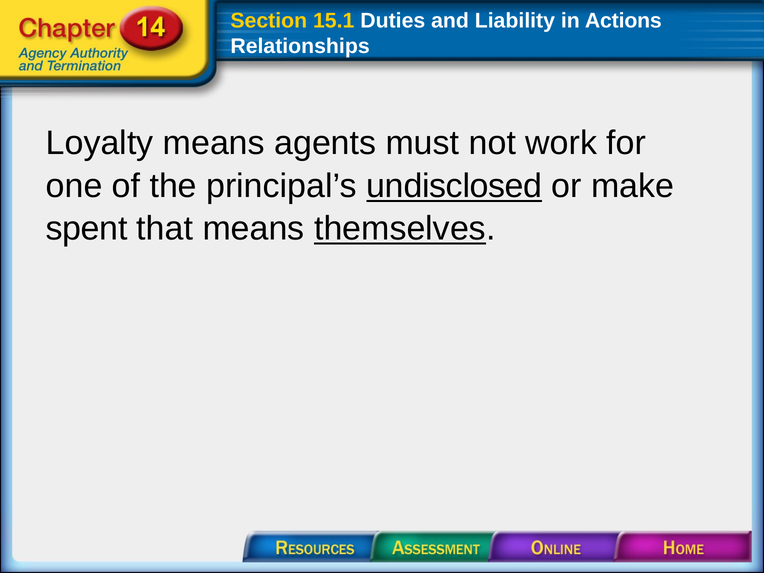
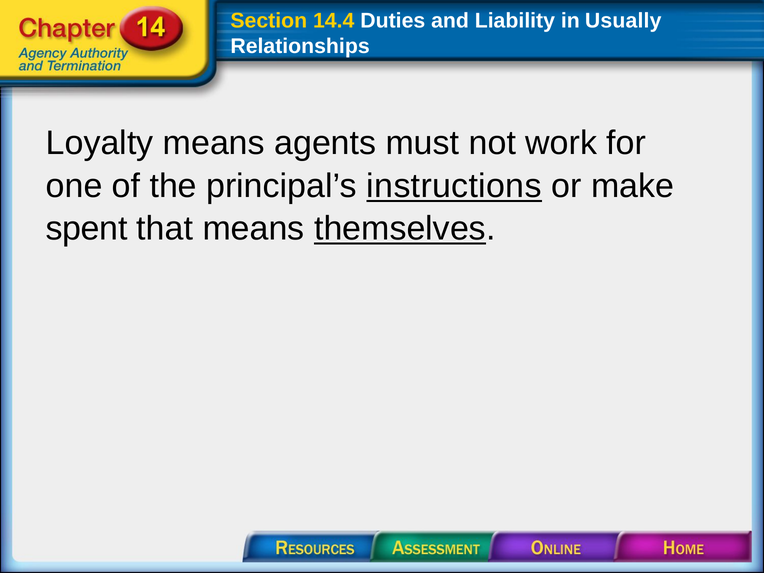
15.1: 15.1 -> 14.4 (334, 21)
Actions: Actions -> Usually (623, 21)
undisclosed: undisclosed -> instructions (454, 186)
